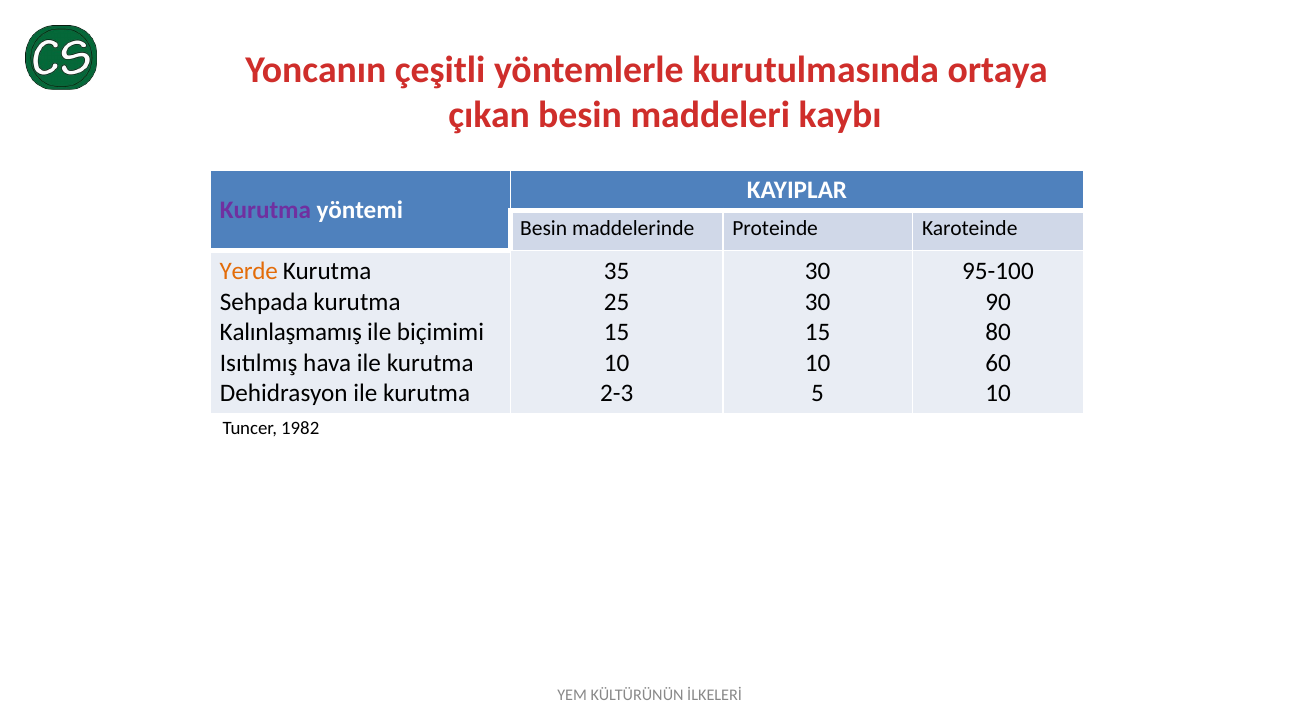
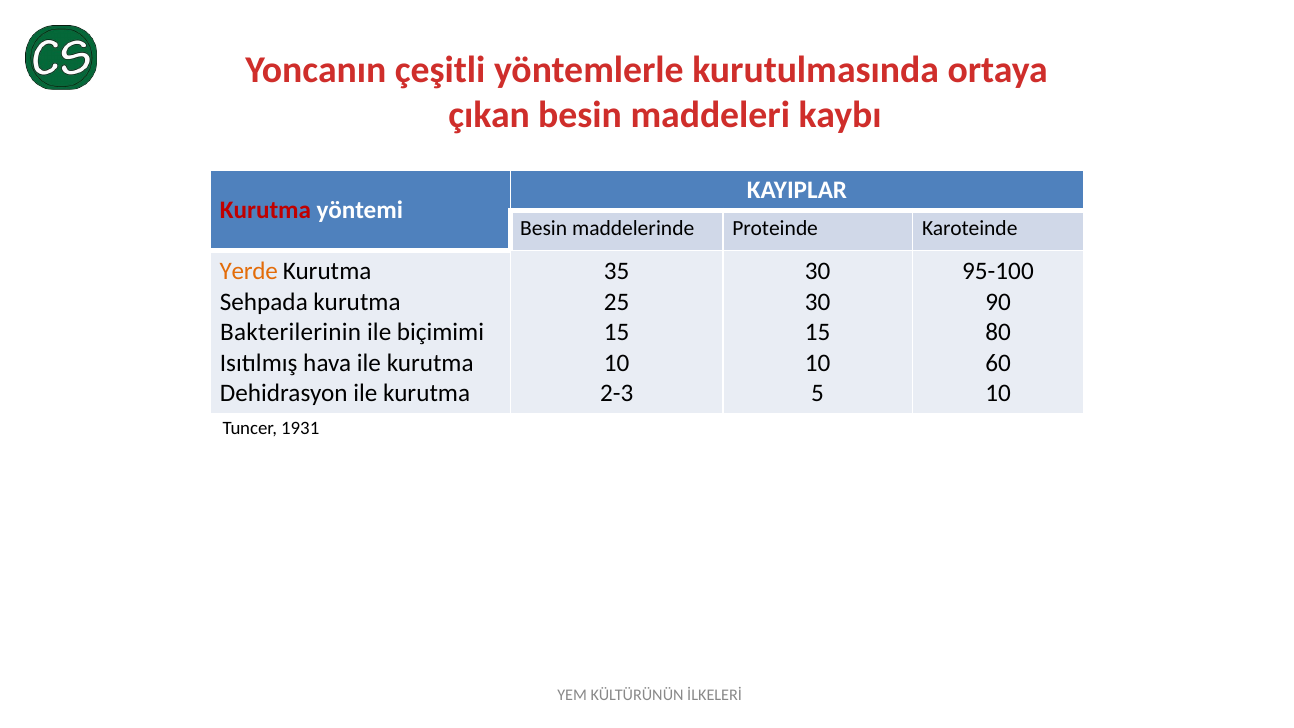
Kurutma colour: purple -> red (265, 211)
Kalınlaşmamış: Kalınlaşmamış -> Bakterilerinin (291, 332)
1982: 1982 -> 1931 (300, 428)
